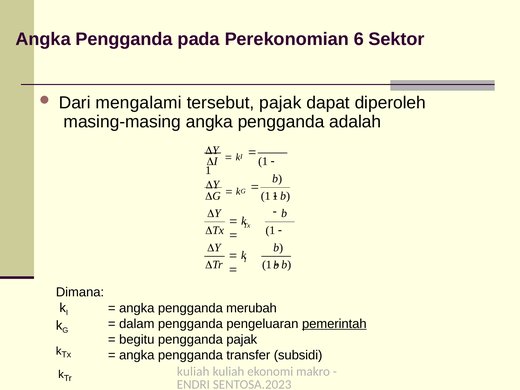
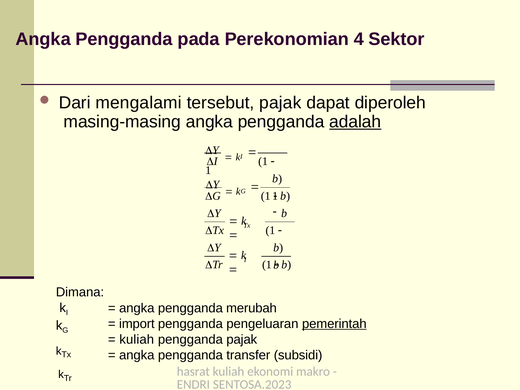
6: 6 -> 4 (359, 39)
adalah underline: none -> present (355, 121)
dalam: dalam -> import (137, 323)
begitu: begitu -> kuliah (137, 339)
kuliah: kuliah -> hasrat (193, 371)
